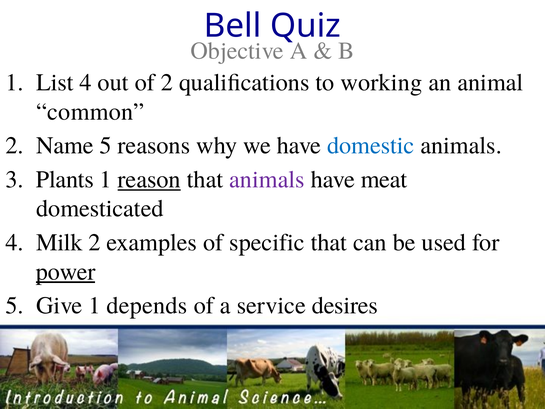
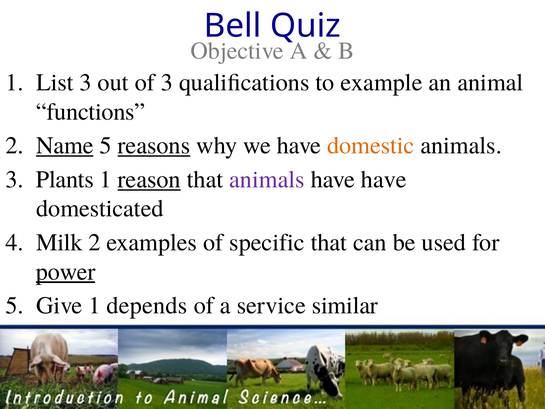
List 4: 4 -> 3 (86, 83)
of 2: 2 -> 3 (167, 83)
working: working -> example (381, 83)
common: common -> functions (91, 112)
Name underline: none -> present (65, 146)
reasons underline: none -> present (154, 146)
domestic colour: blue -> orange (371, 146)
have meat: meat -> have (384, 179)
desires: desires -> similar (345, 305)
